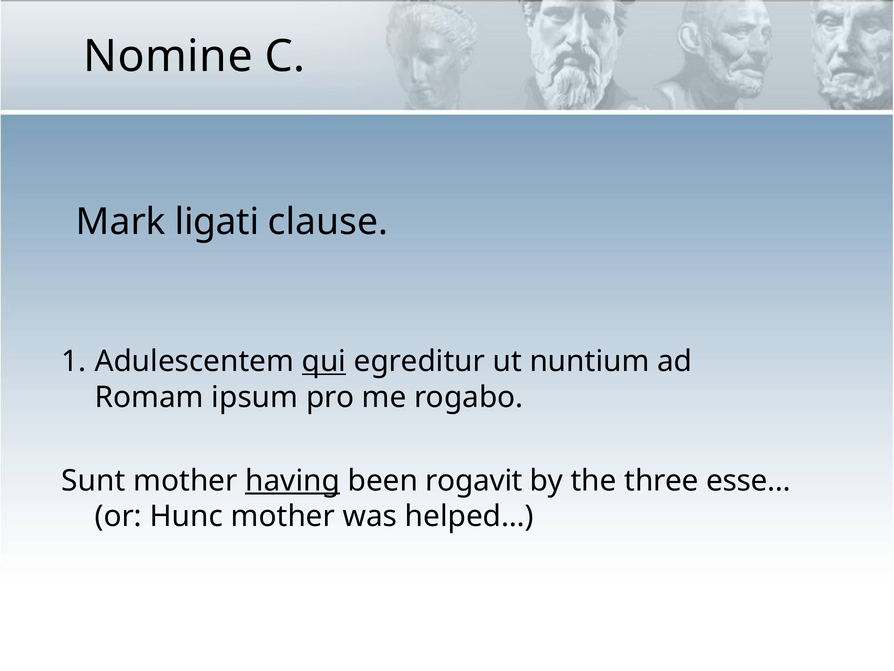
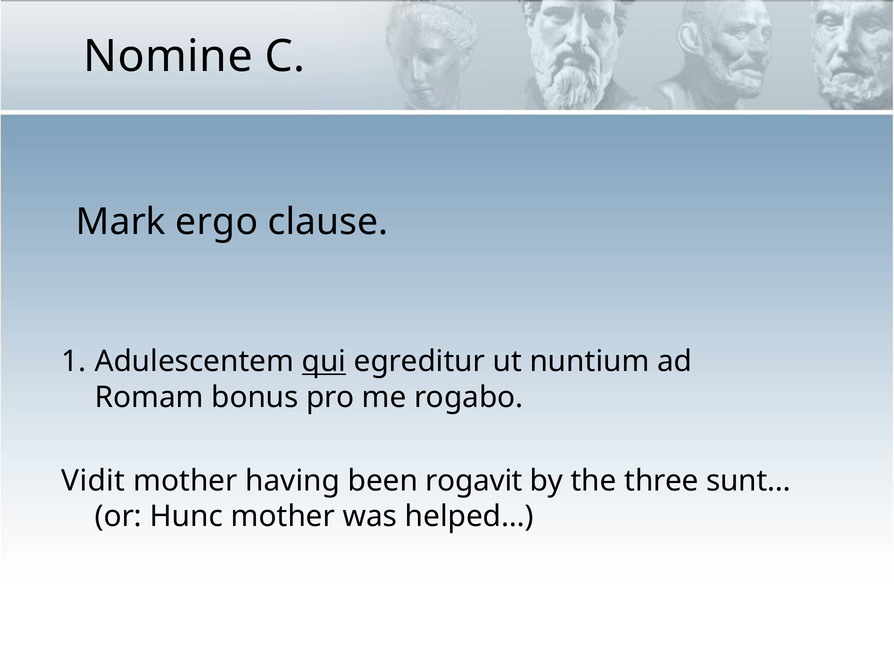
ligati: ligati -> ergo (217, 222)
ipsum: ipsum -> bonus (255, 397)
Sunt: Sunt -> Vidit (93, 480)
having underline: present -> none (293, 480)
esse…: esse… -> sunt… (748, 480)
